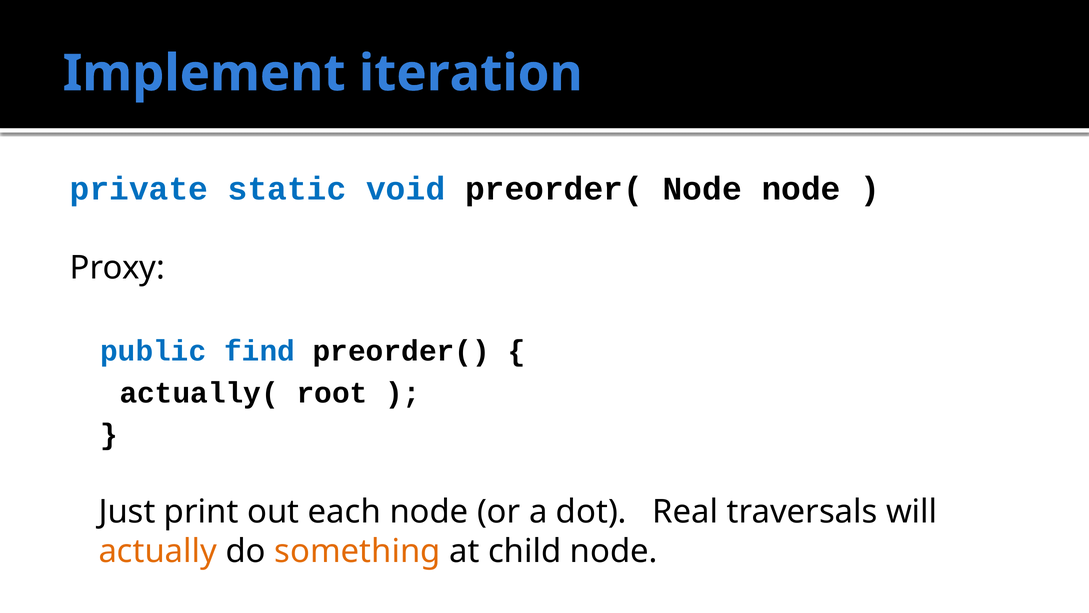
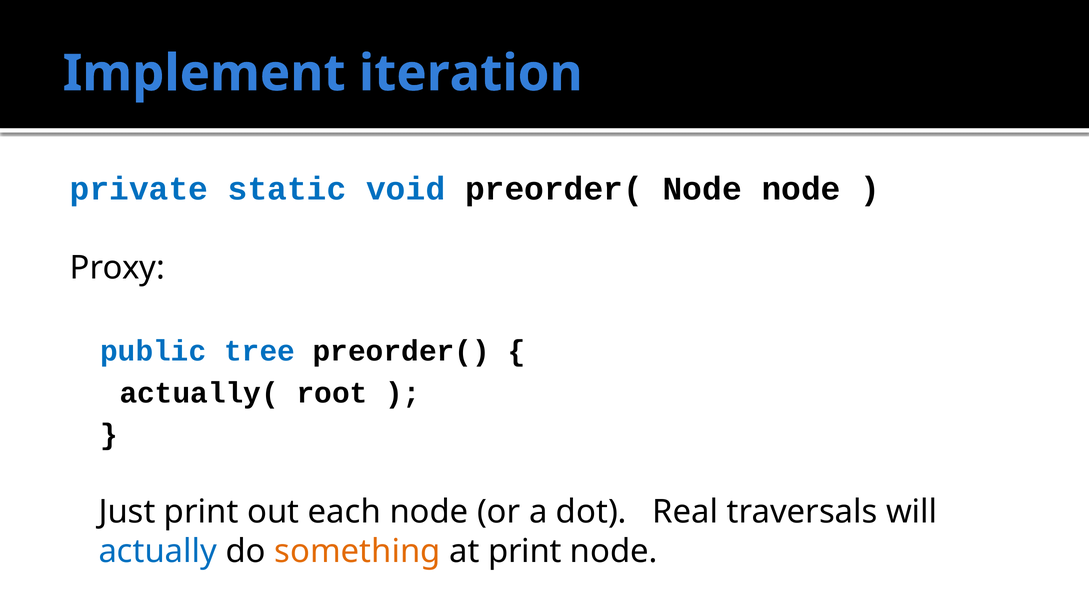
find: find -> tree (260, 351)
actually colour: orange -> blue (158, 551)
at child: child -> print (525, 551)
